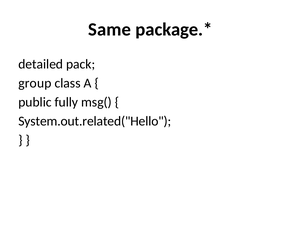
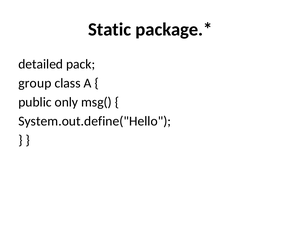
Same: Same -> Static (110, 30)
fully: fully -> only (66, 102)
System.out.related("Hello: System.out.related("Hello -> System.out.define("Hello (95, 121)
